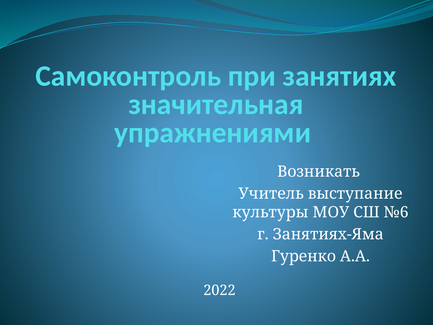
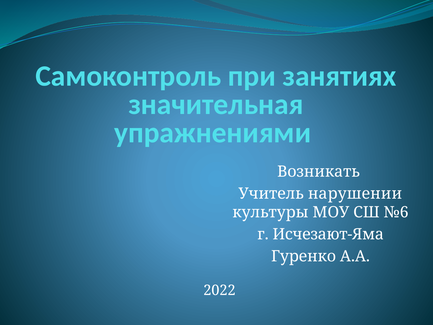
выступание: выступание -> нарушении (355, 194)
Занятиях-Яма: Занятиях-Яма -> Исчезают-Яма (328, 234)
